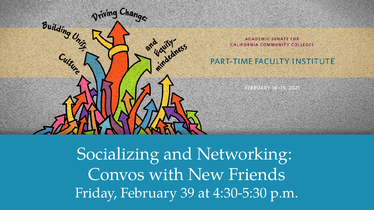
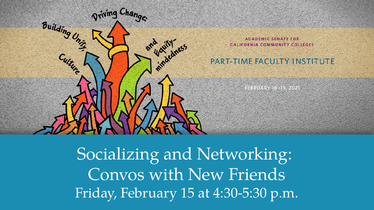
39: 39 -> 15 (188, 193)
